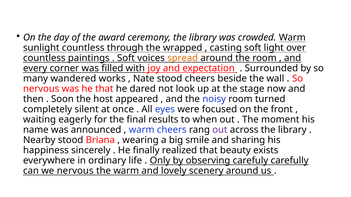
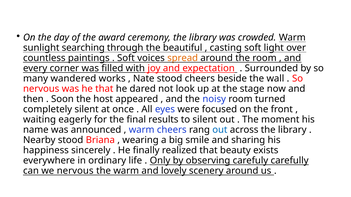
sunlight countless: countless -> searching (83, 48)
wrapped: wrapped -> beautiful (183, 48)
to when: when -> silent (205, 120)
out colour: purple -> blue (220, 130)
